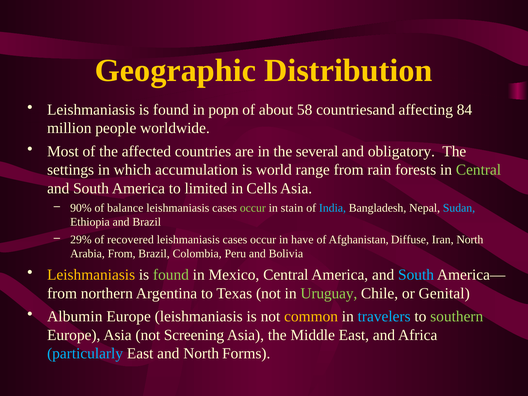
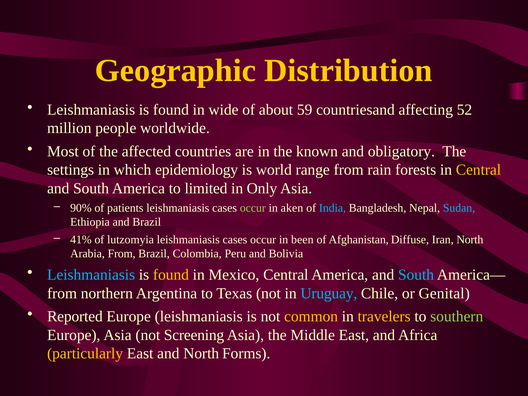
popn: popn -> wide (223, 110)
58: 58 -> 59 (305, 110)
84: 84 -> 52 (464, 110)
several: several -> known (317, 151)
accumulation: accumulation -> epidemiology (197, 170)
Central colour: light green -> yellow (478, 170)
Cells: Cells -> Only (262, 188)
balance: balance -> patients (125, 208)
stain: stain -> aken (292, 208)
29%: 29% -> 41% (81, 240)
recovered: recovered -> lutzomyia (131, 240)
have: have -> been (302, 240)
Leishmaniasis colour: yellow -> light blue (91, 275)
found colour: light green -> yellow (171, 275)
Uruguay colour: light green -> light blue (329, 293)
Albumin: Albumin -> Reported (75, 317)
travelers colour: light blue -> yellow (384, 317)
particularly colour: light blue -> yellow (85, 353)
